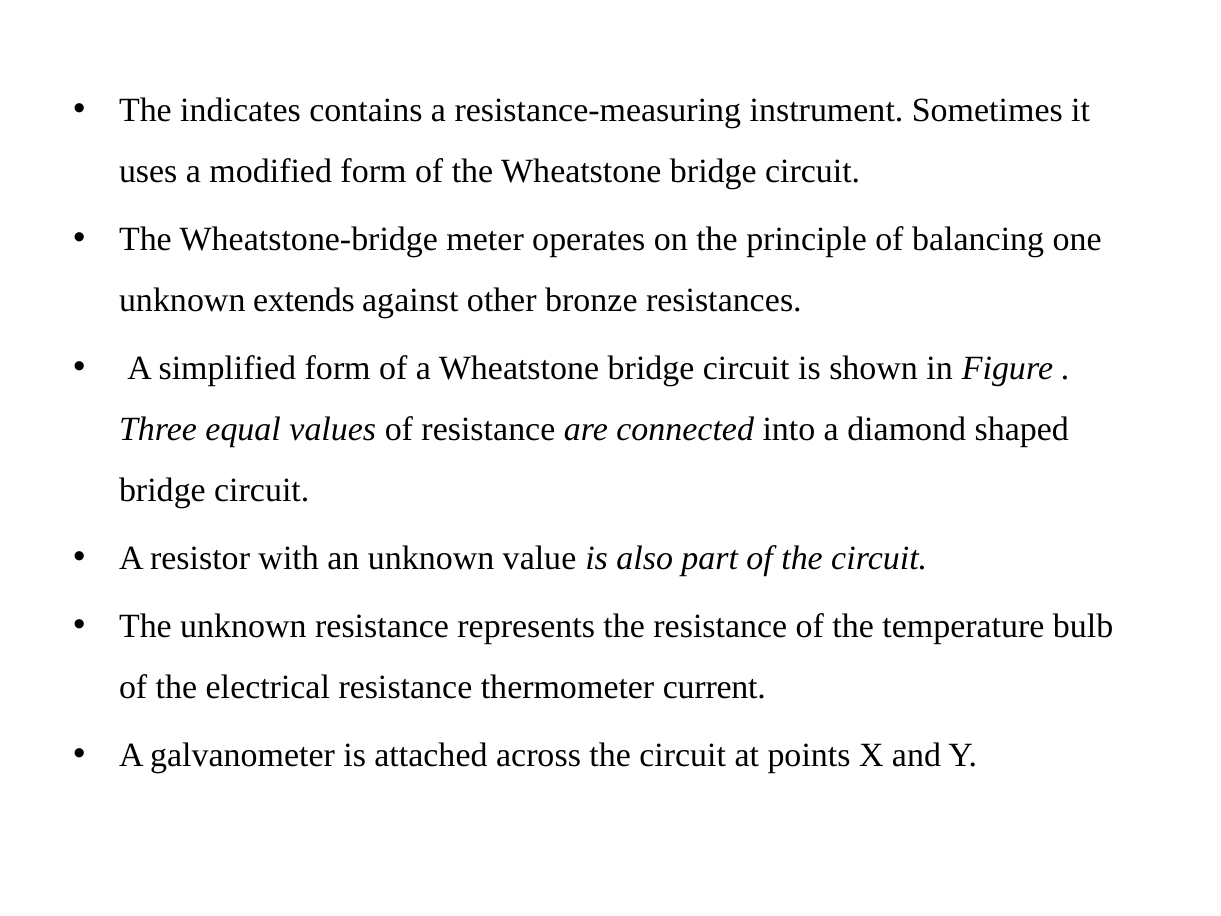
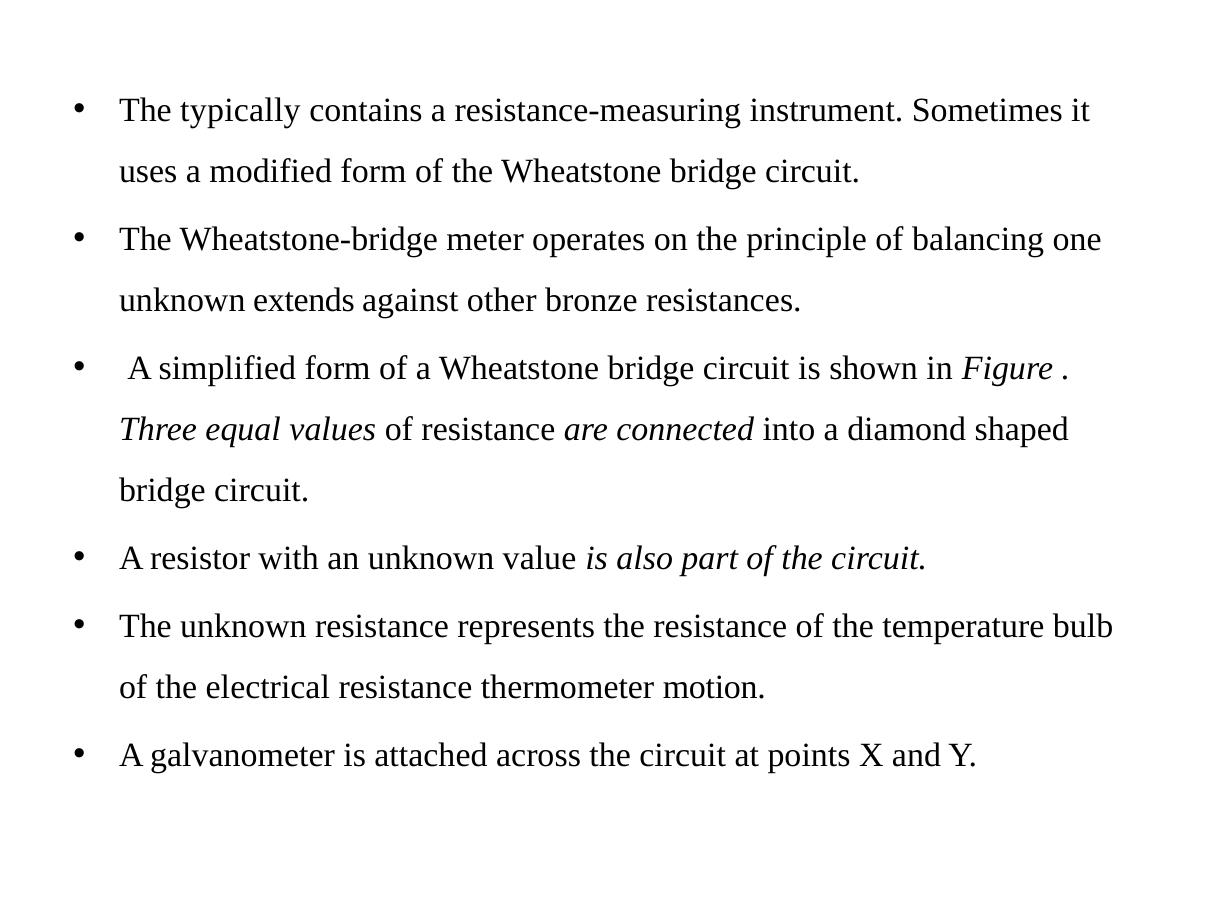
indicates: indicates -> typically (240, 110)
current: current -> motion (714, 687)
